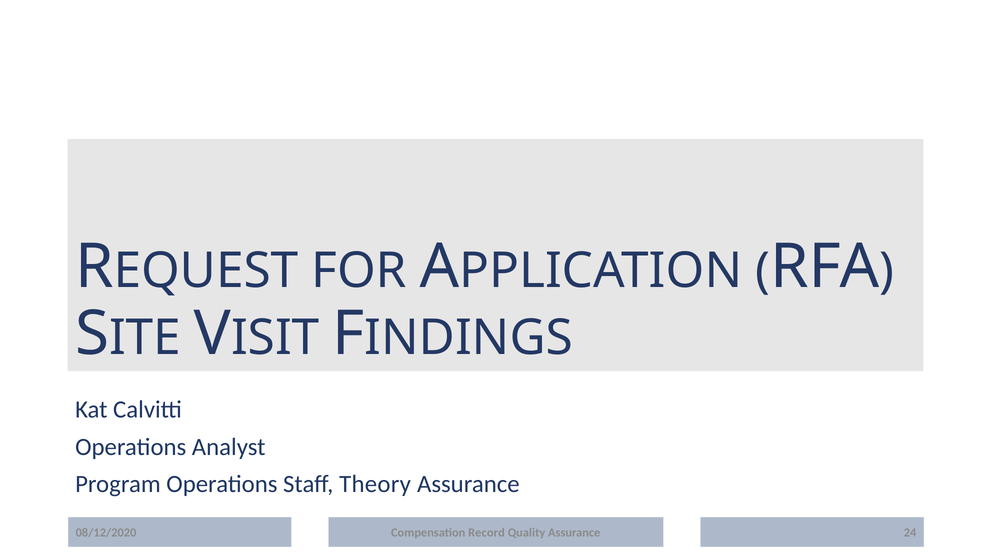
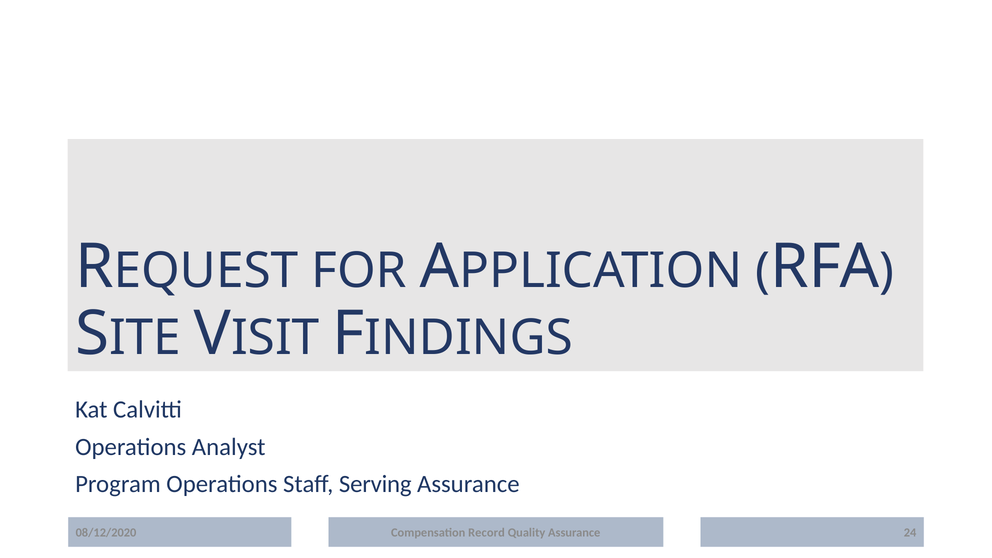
Theory: Theory -> Serving (375, 484)
